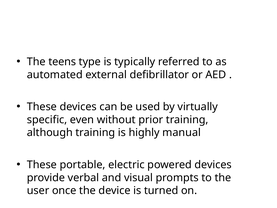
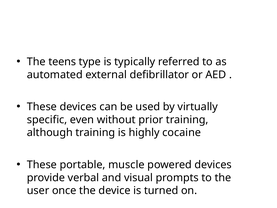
manual: manual -> cocaine (182, 132)
electric: electric -> muscle (126, 164)
